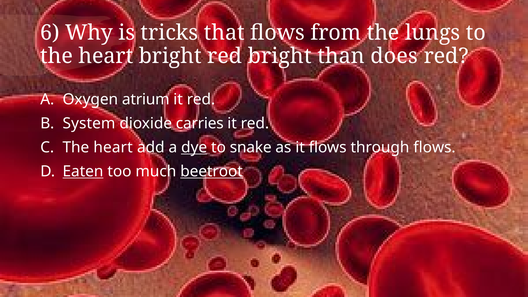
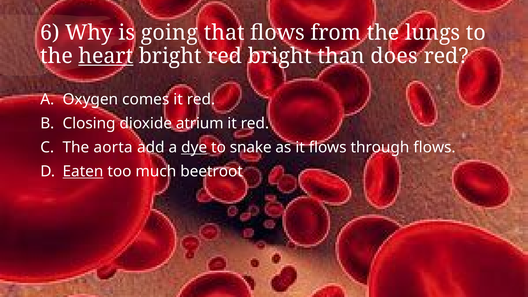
tricks: tricks -> going (169, 33)
heart underline: none -> present (106, 56)
atrium: atrium -> comes (146, 99)
System: System -> Closing (89, 123)
carries: carries -> atrium (200, 123)
heart: heart -> aorta (113, 147)
beetroot underline: present -> none (212, 171)
